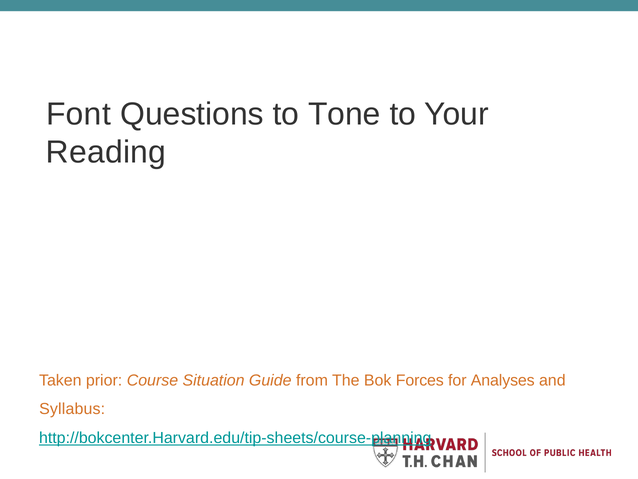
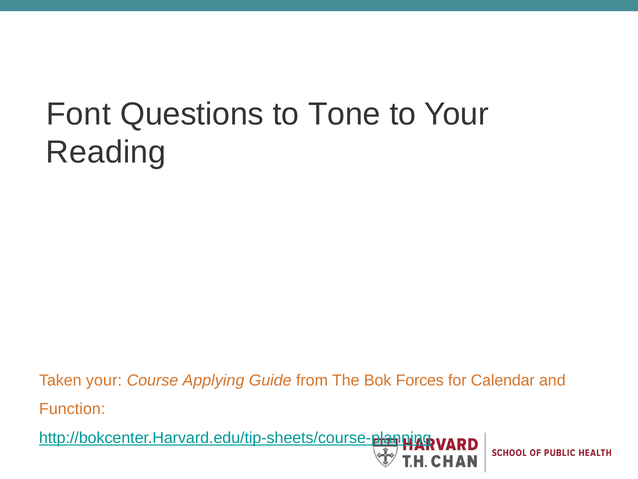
Taken prior: prior -> your (104, 380)
Situation: Situation -> Applying (214, 380)
Analyses: Analyses -> Calendar (503, 380)
Syllabus: Syllabus -> Function (72, 409)
